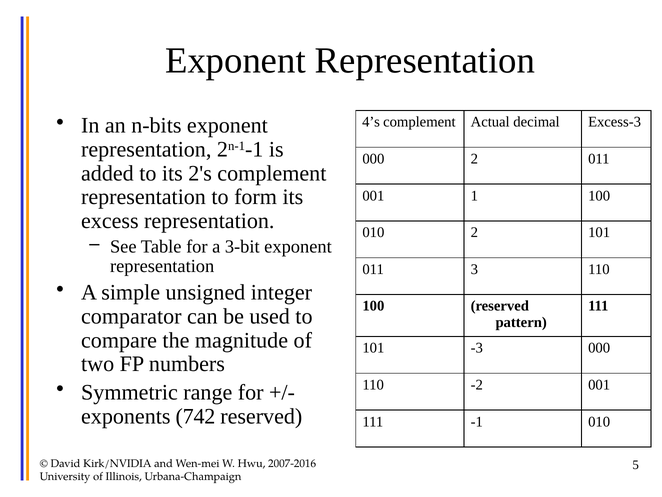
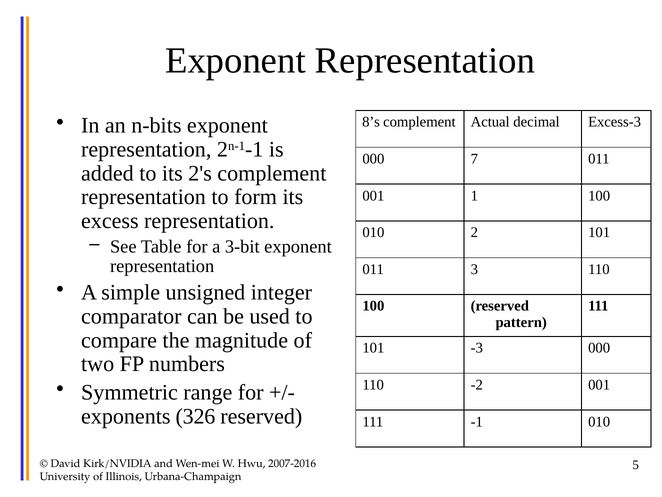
4’s: 4’s -> 8’s (371, 122)
000 2: 2 -> 7 (474, 159)
742: 742 -> 326 (196, 416)
